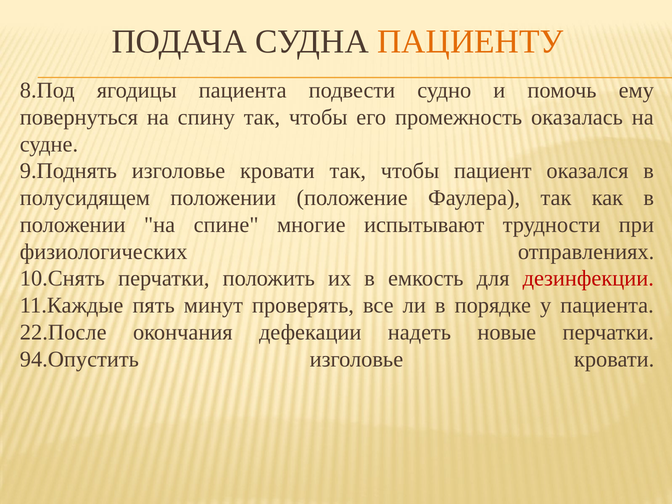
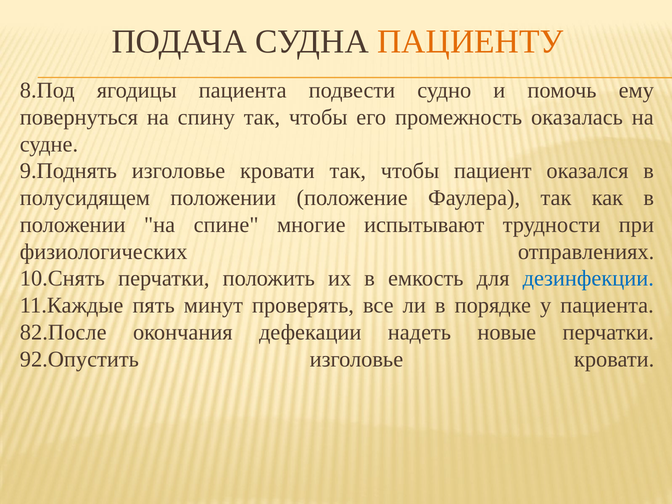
дезинфекции colour: red -> blue (588, 279)
22.После: 22.После -> 82.После (63, 332)
94.Опустить: 94.Опустить -> 92.Опустить (79, 359)
